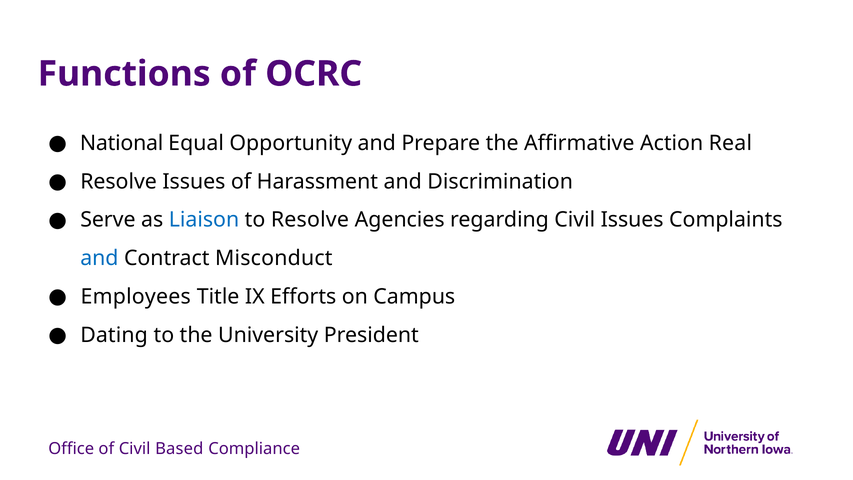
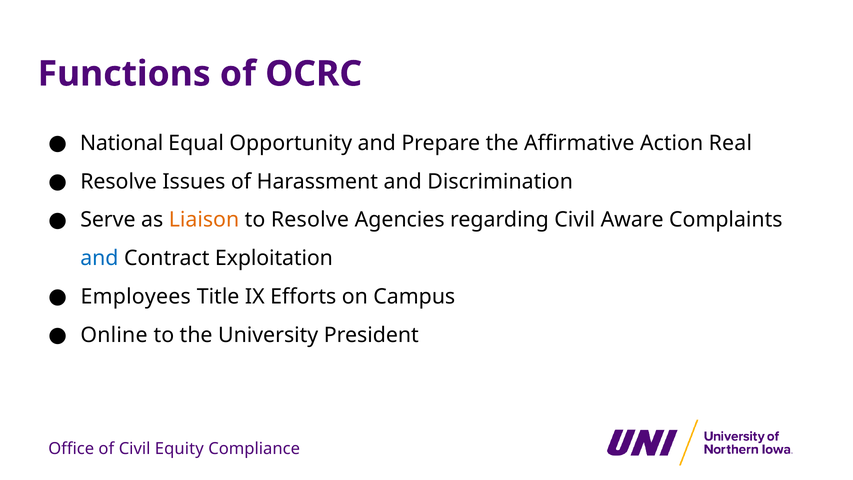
Liaison colour: blue -> orange (204, 220)
Civil Issues: Issues -> Aware (632, 220)
Misconduct: Misconduct -> Exploitation (274, 258)
Dating: Dating -> Online (114, 335)
Based: Based -> Equity (179, 449)
